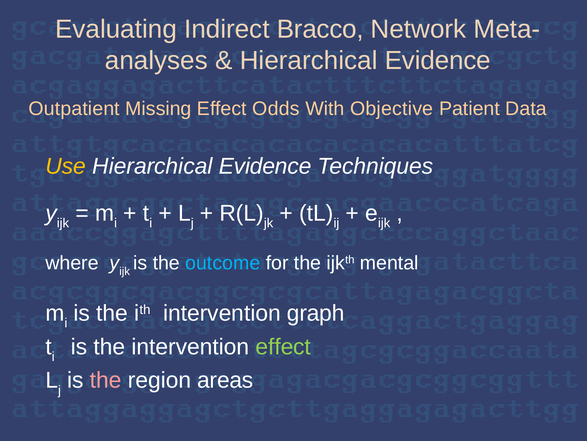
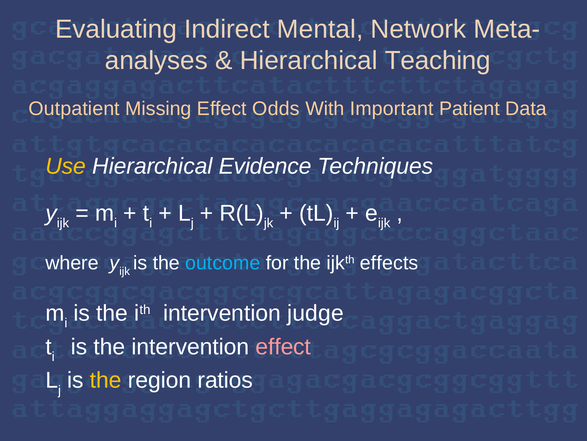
Bracco: Bracco -> Mental (320, 29)
Evidence: Evidence -> Teaching (438, 60)
Objective: Objective -> Important (392, 109)
mental: mental -> effects (389, 262)
graph: graph -> judge (315, 313)
effect colour: light green -> pink (283, 346)
the colour: pink -> yellow (106, 380)
areas: areas -> ratios (225, 380)
